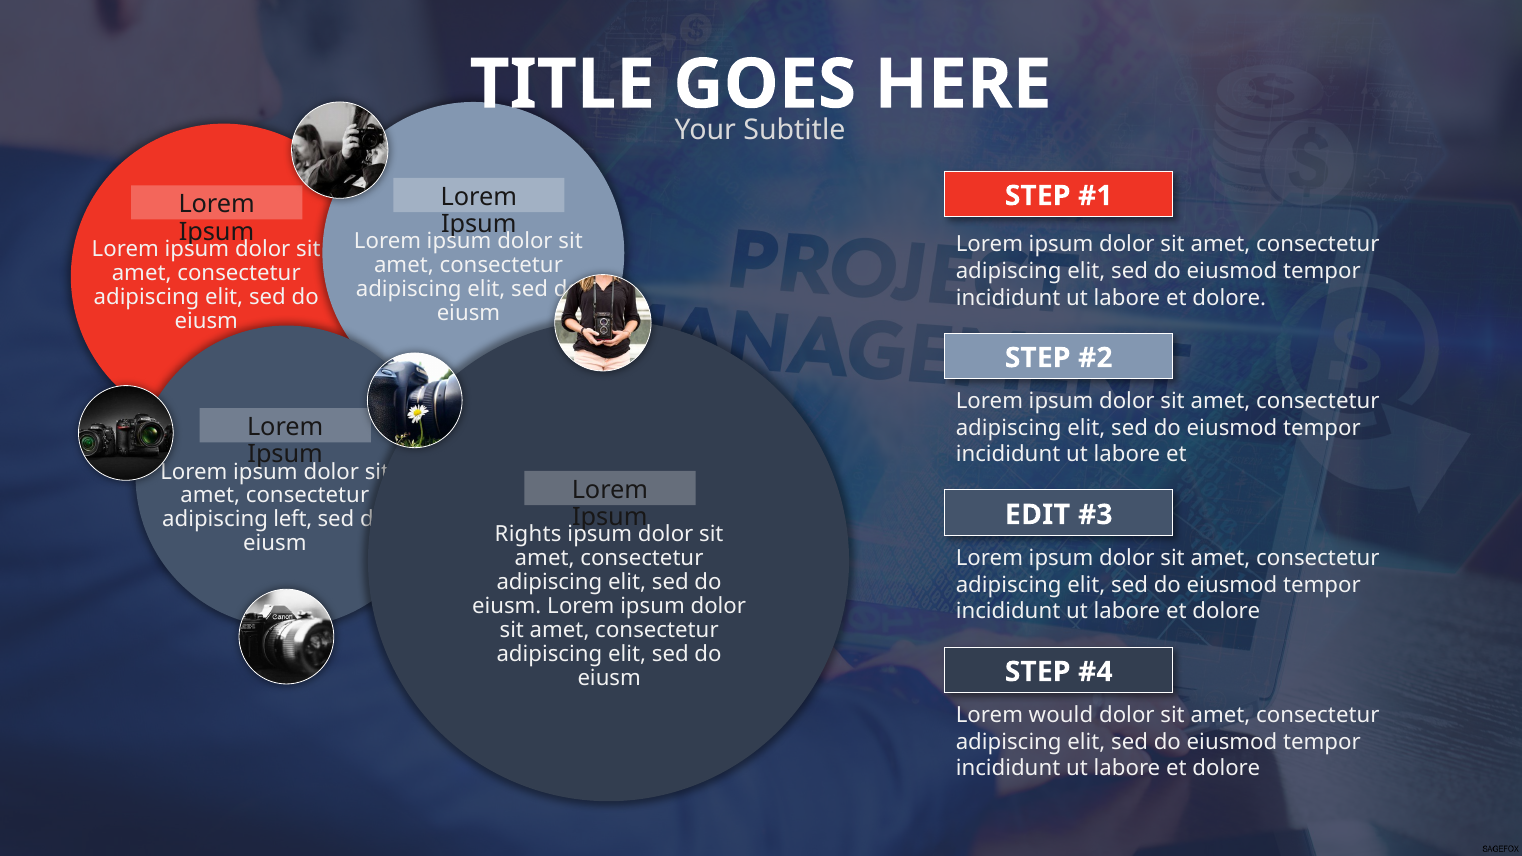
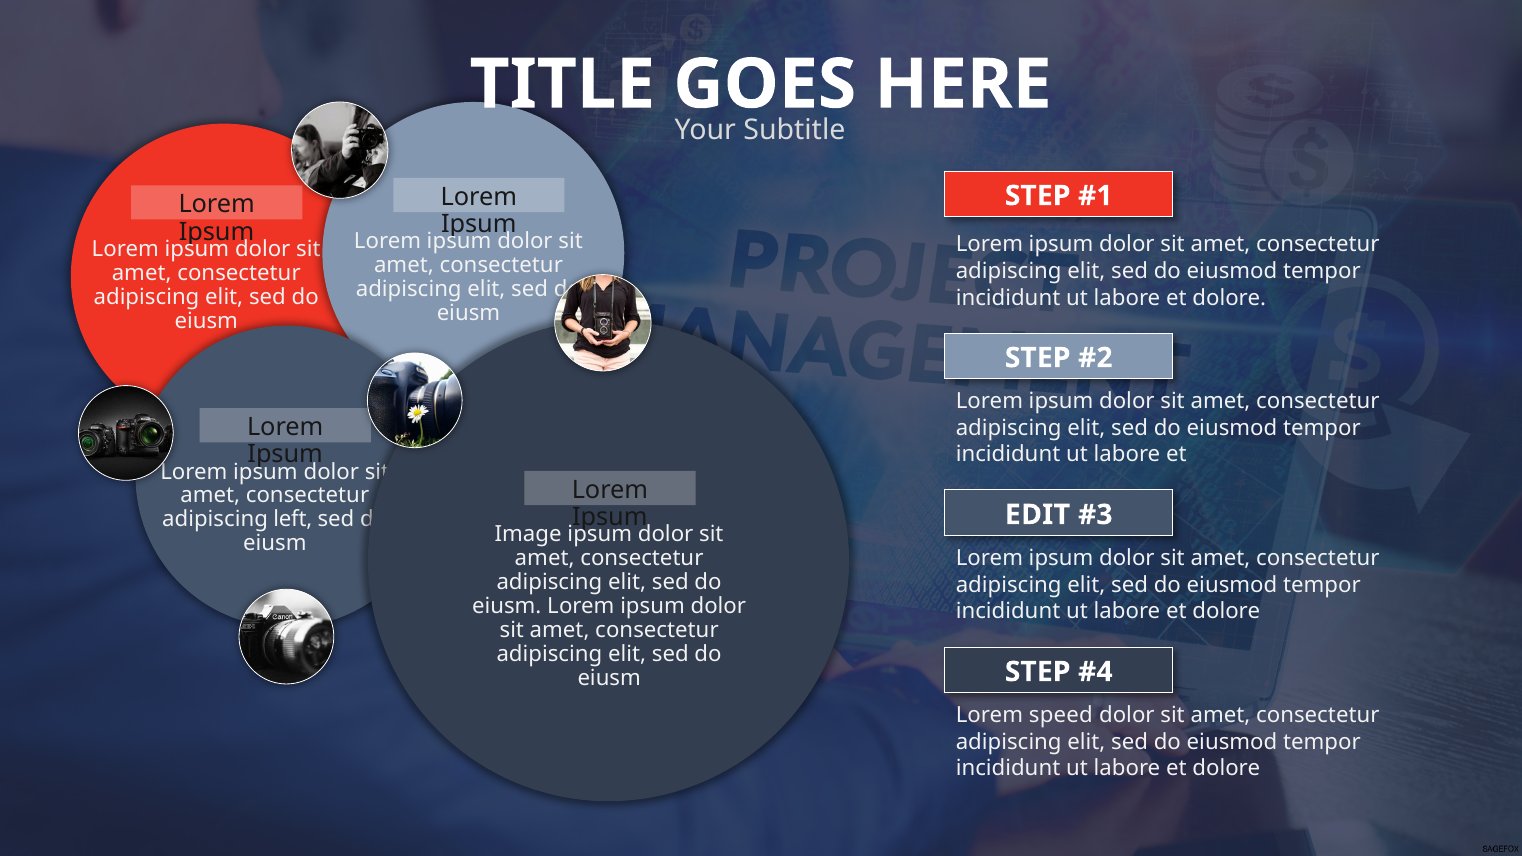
Rights: Rights -> Image (528, 534)
would: would -> speed (1061, 715)
